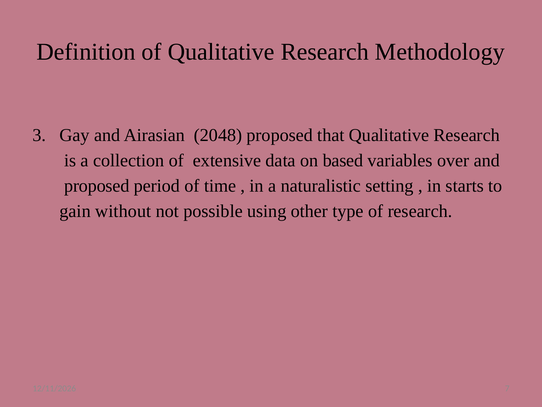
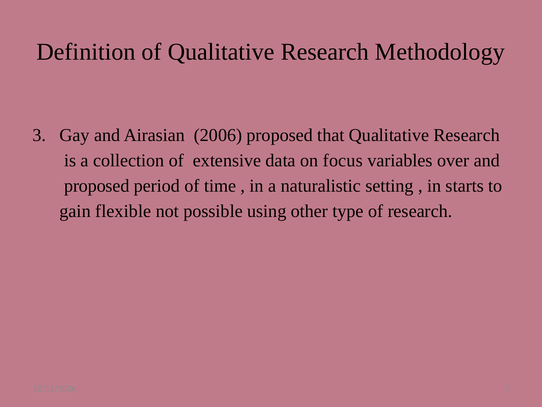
2048: 2048 -> 2006 (218, 135)
based: based -> focus (343, 160)
without: without -> flexible (123, 211)
